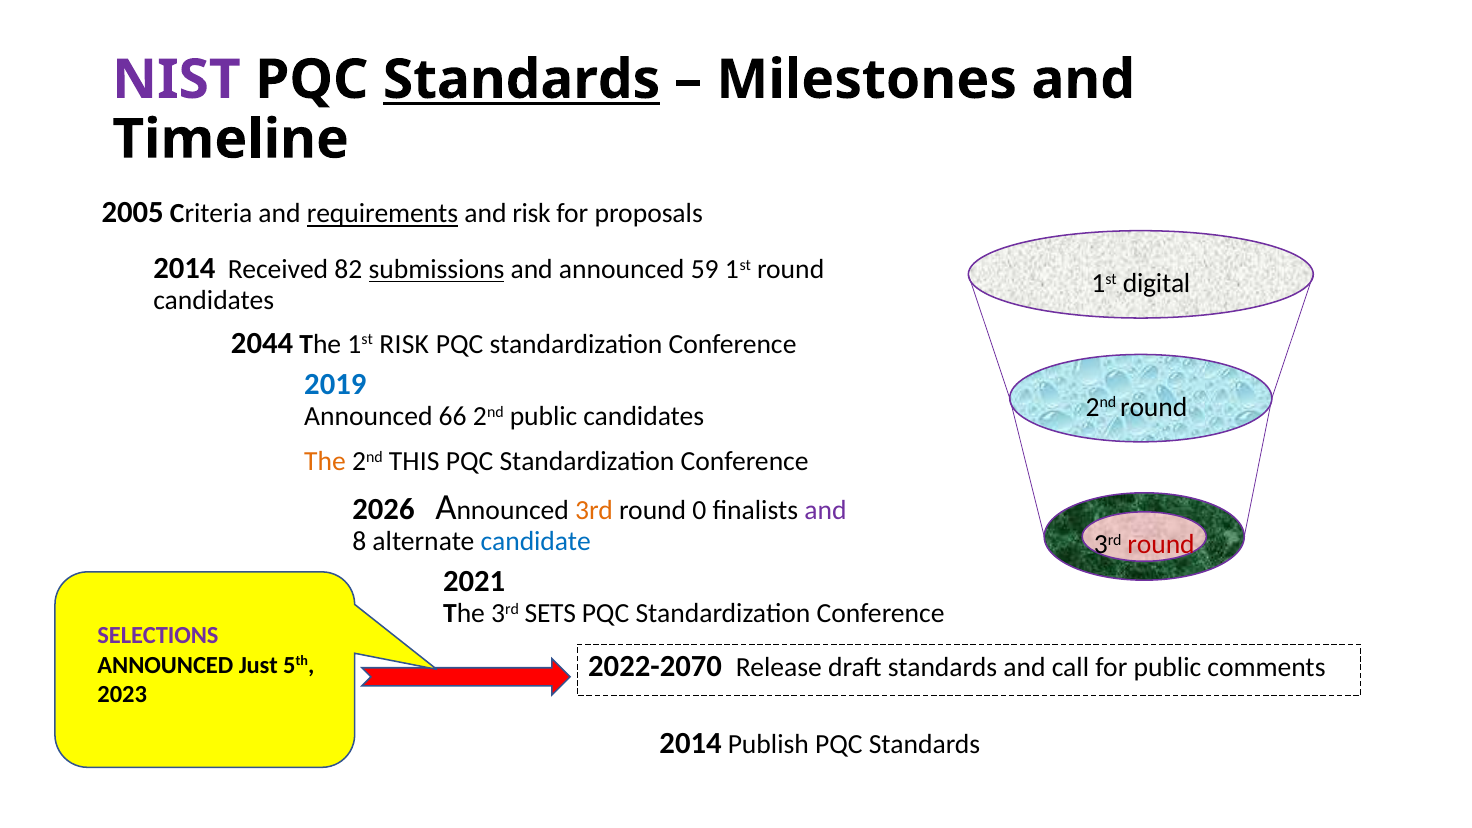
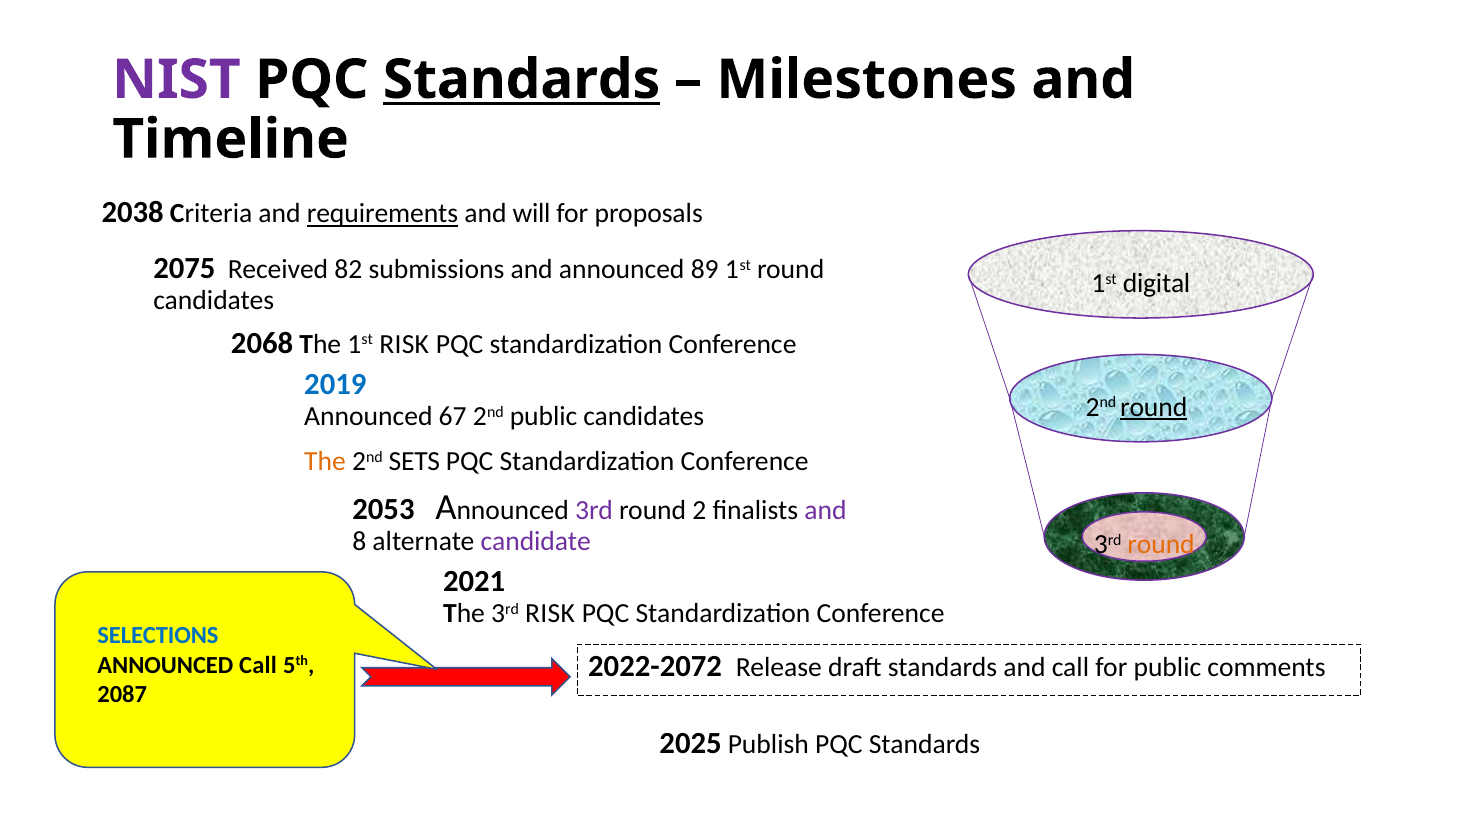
2005: 2005 -> 2038 (133, 213)
and risk: risk -> will (532, 214)
2014: 2014 -> 2075 (184, 269)
submissions underline: present -> none (436, 270)
59: 59 -> 89 (705, 270)
2044: 2044 -> 2068 (262, 343)
round underline: none -> present (1154, 407)
66: 66 -> 67 (453, 416)
THIS: THIS -> SETS (414, 462)
2026: 2026 -> 2053 (383, 509)
3rd colour: orange -> purple (594, 510)
0: 0 -> 2 (699, 510)
candidate colour: blue -> purple (536, 542)
round colour: red -> orange (1161, 545)
3rd SETS: SETS -> RISK (550, 613)
SELECTIONS colour: purple -> blue (158, 636)
2022-2070: 2022-2070 -> 2022-2072 (655, 667)
ANNOUNCED Just: Just -> Call (258, 665)
2023: 2023 -> 2087 (122, 695)
2014: 2014 -> 2025 (691, 744)
